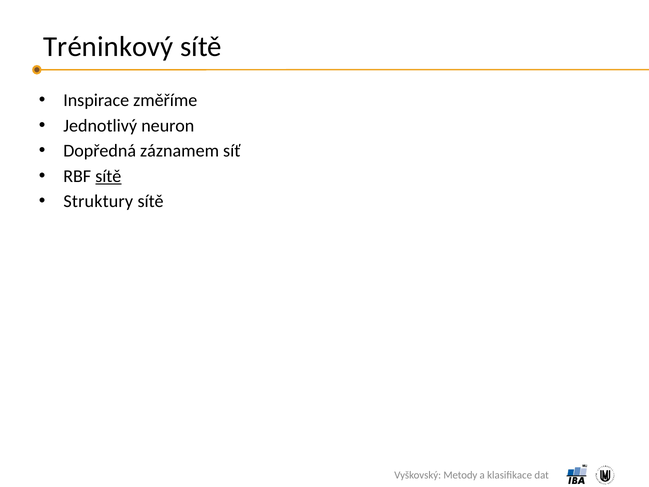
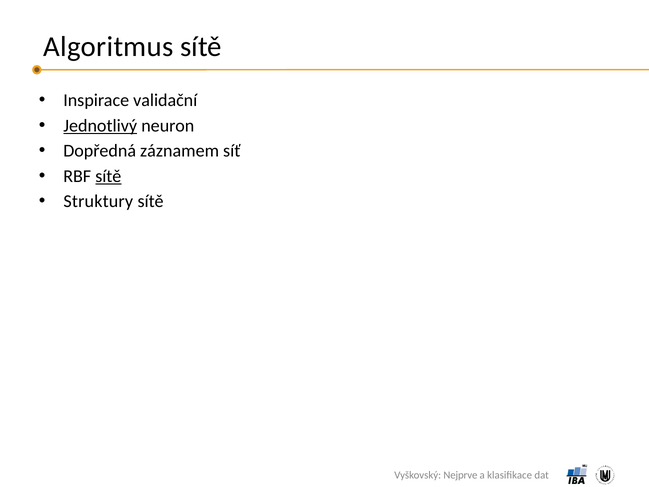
Tréninkový: Tréninkový -> Algoritmus (108, 47)
změříme: změříme -> validační (165, 100)
Jednotlivý underline: none -> present (100, 126)
Metody: Metody -> Nejprve (460, 475)
